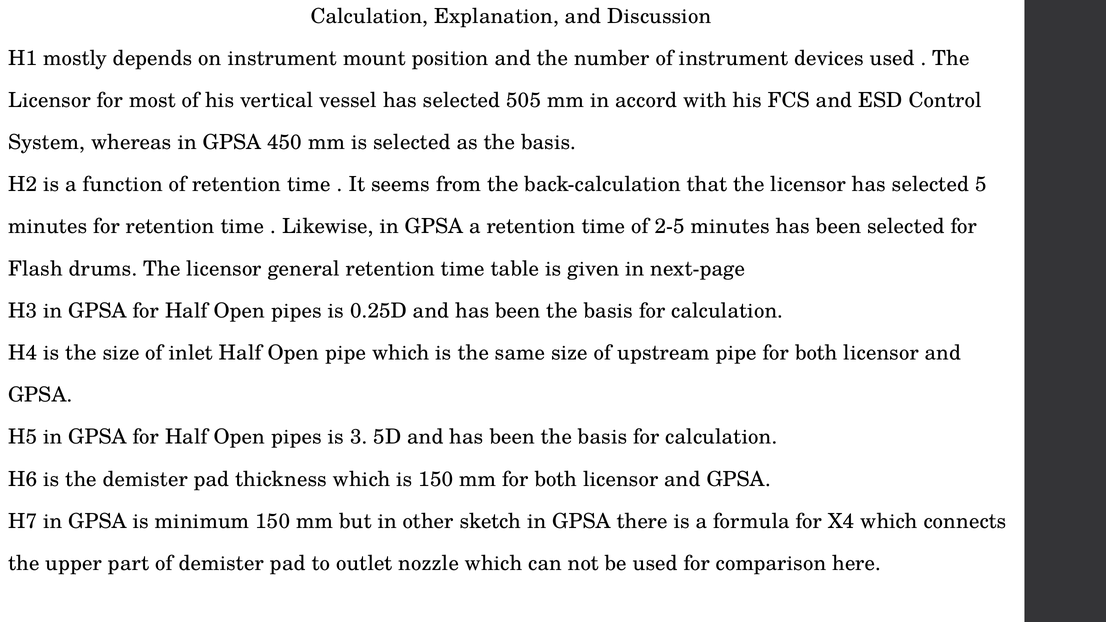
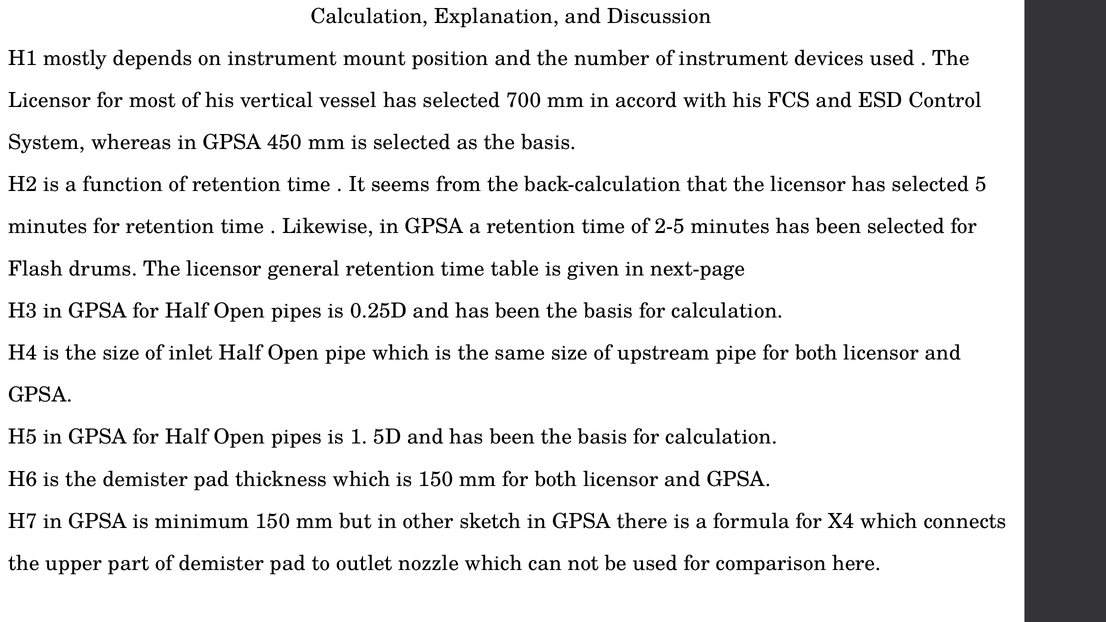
505: 505 -> 700 (524, 100)
3: 3 -> 1 (359, 437)
